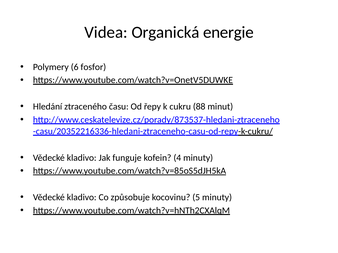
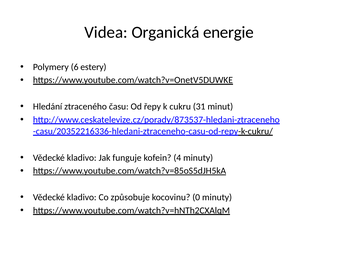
fosfor: fosfor -> estery (93, 67)
88: 88 -> 31 (199, 107)
5: 5 -> 0 (196, 198)
